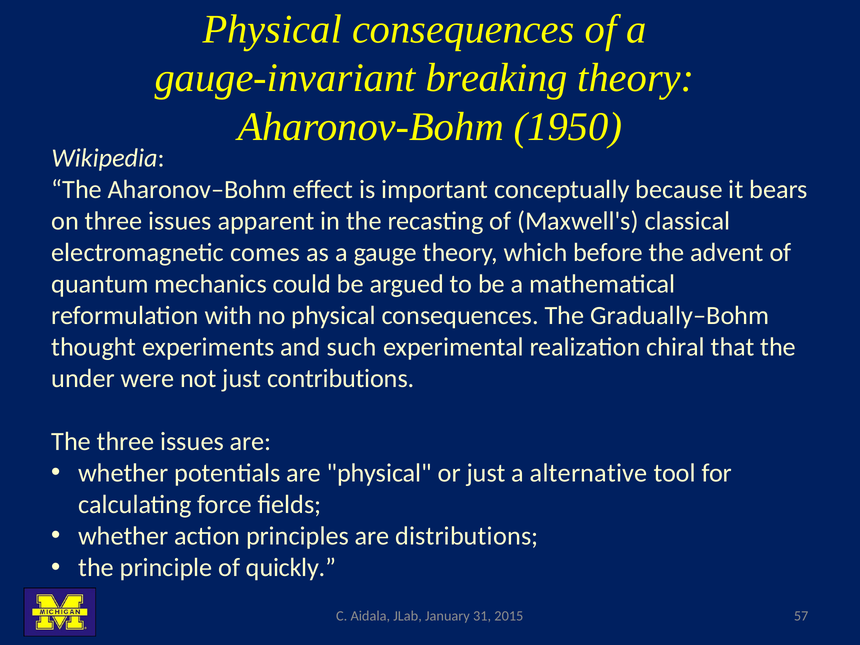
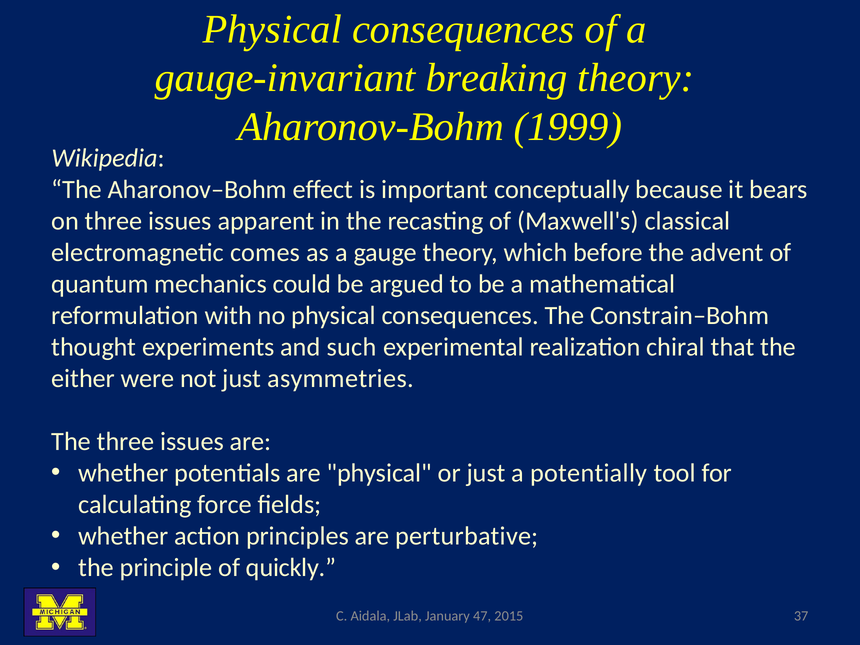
1950: 1950 -> 1999 (568, 127)
Gradually–Bohm: Gradually–Bohm -> Constrain–Bohm (680, 316)
under: under -> either (83, 379)
contributions: contributions -> asymmetries (340, 379)
alternative: alternative -> potentially (589, 473)
distributions: distributions -> perturbative (467, 536)
31: 31 -> 47 (482, 616)
57: 57 -> 37 (801, 616)
